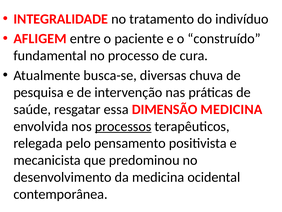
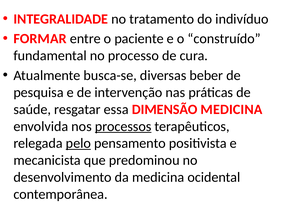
AFLIGEM: AFLIGEM -> FORMAR (40, 39)
chuva: chuva -> beber (206, 75)
pelo underline: none -> present (78, 143)
